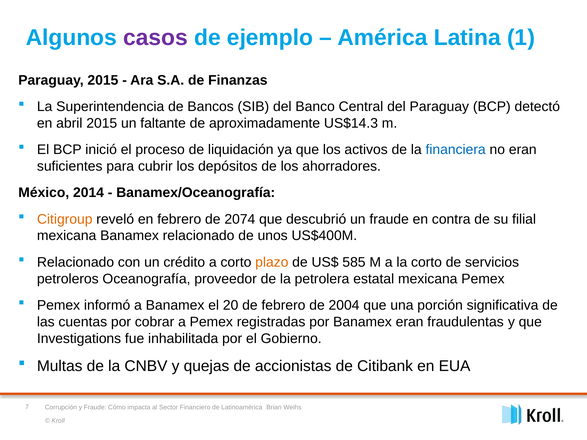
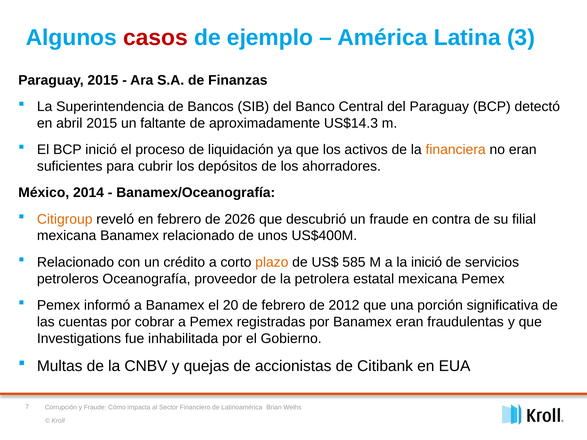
casos colour: purple -> red (155, 38)
1: 1 -> 3 (521, 38)
financiera colour: blue -> orange (456, 150)
2074: 2074 -> 2026 (240, 219)
la corto: corto -> inició (427, 262)
2004: 2004 -> 2012 (344, 305)
